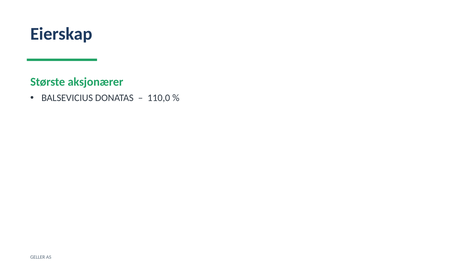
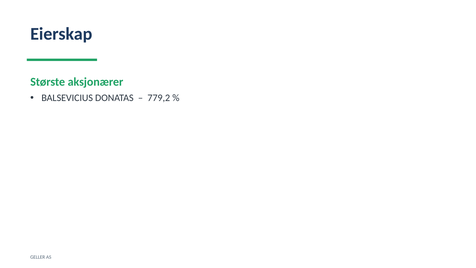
110,0: 110,0 -> 779,2 (159, 98)
